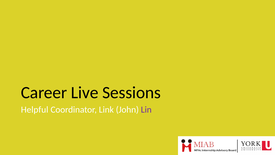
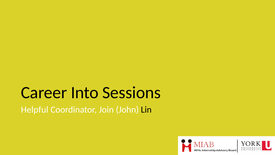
Live: Live -> Into (85, 92)
Link: Link -> Join (106, 109)
Lin colour: purple -> black (146, 109)
